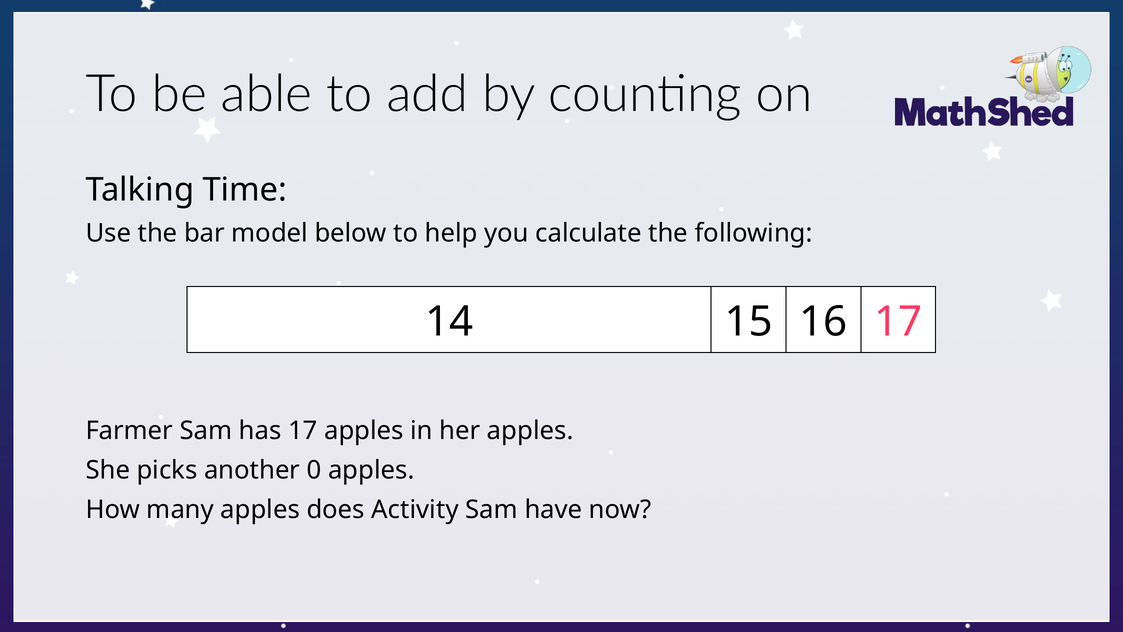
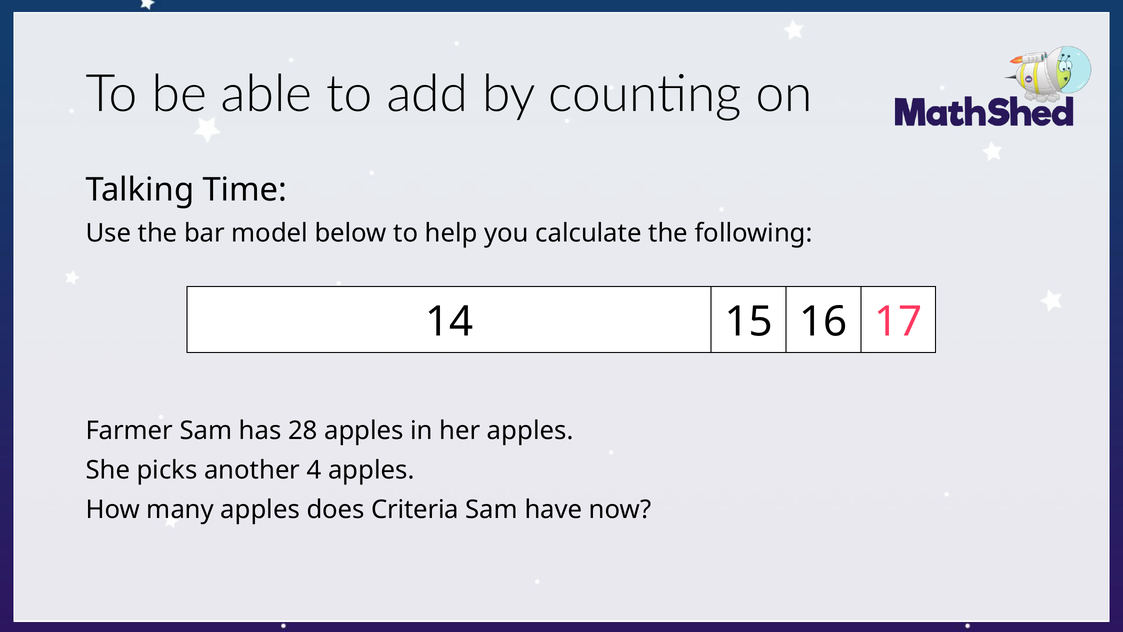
has 17: 17 -> 28 (303, 431)
0: 0 -> 4 (314, 470)
Activity: Activity -> Criteria (415, 509)
